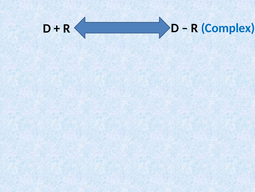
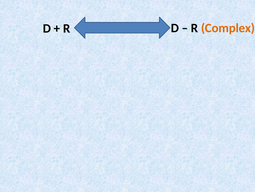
Complex colour: blue -> orange (228, 28)
